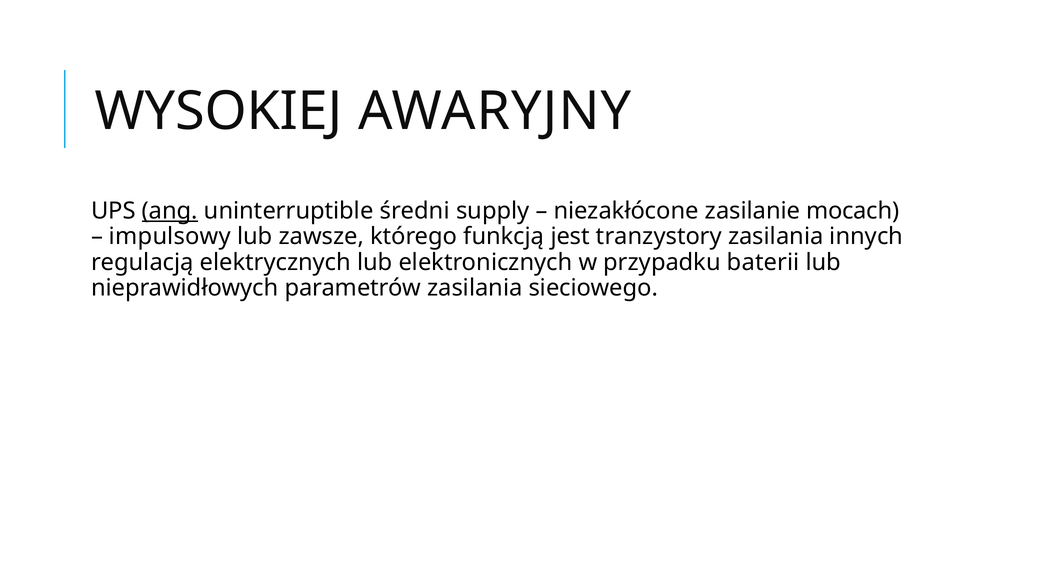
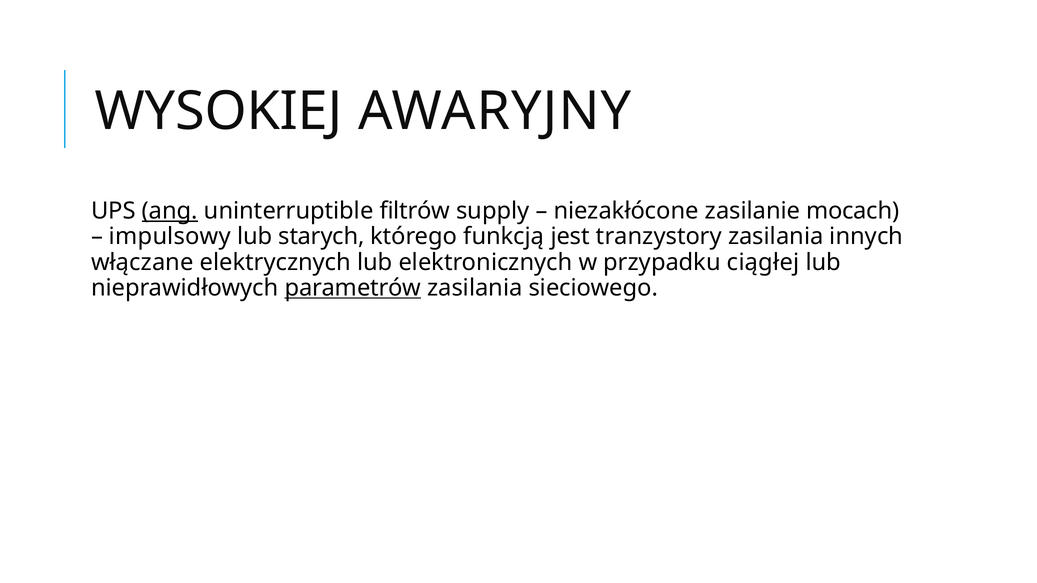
średni: średni -> filtrów (415, 211)
zawsze: zawsze -> starych (321, 237)
regulacją: regulacją -> włączane (142, 262)
baterii: baterii -> ciągłej (763, 262)
parametrów underline: none -> present (353, 288)
